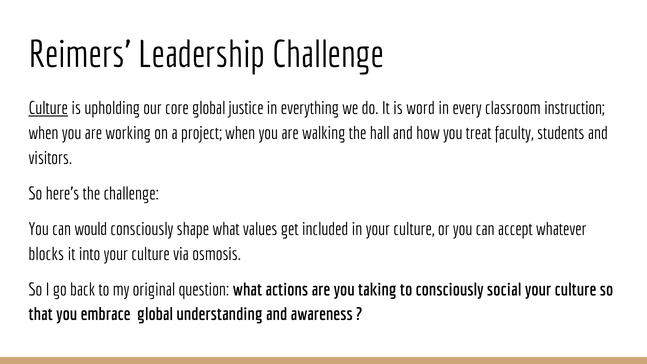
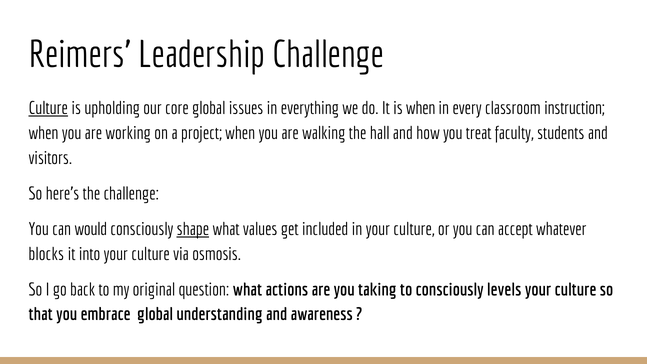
justice: justice -> issues (246, 108)
is word: word -> when (421, 108)
shape underline: none -> present (193, 229)
social: social -> levels (504, 290)
